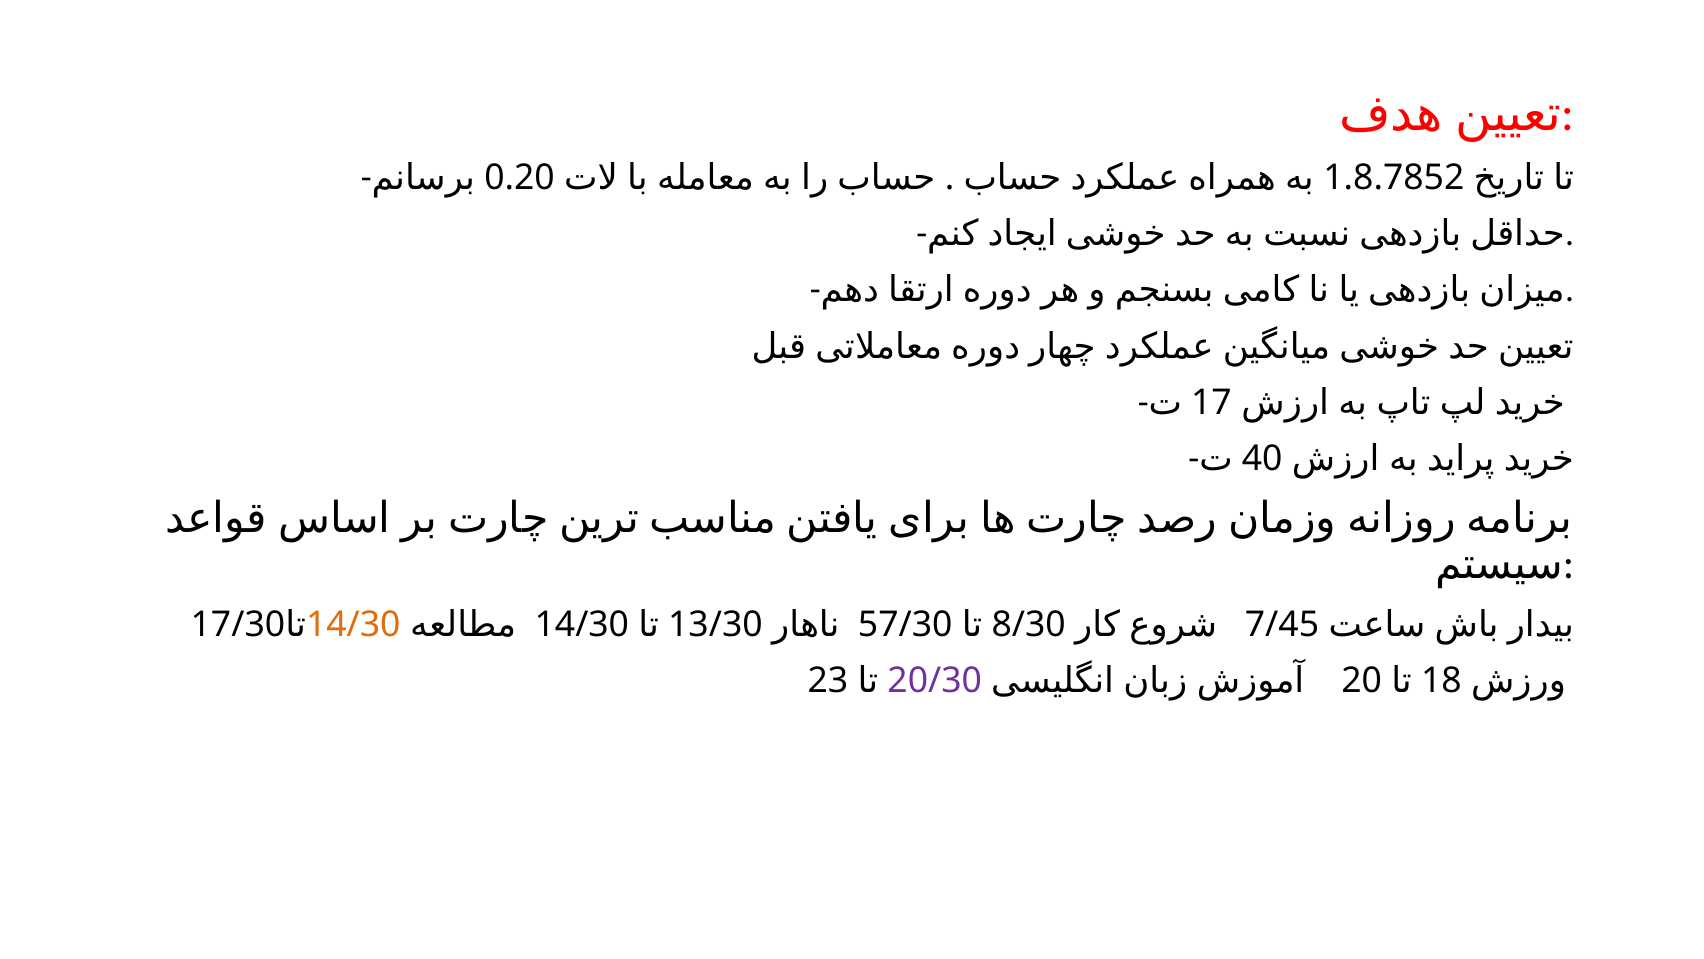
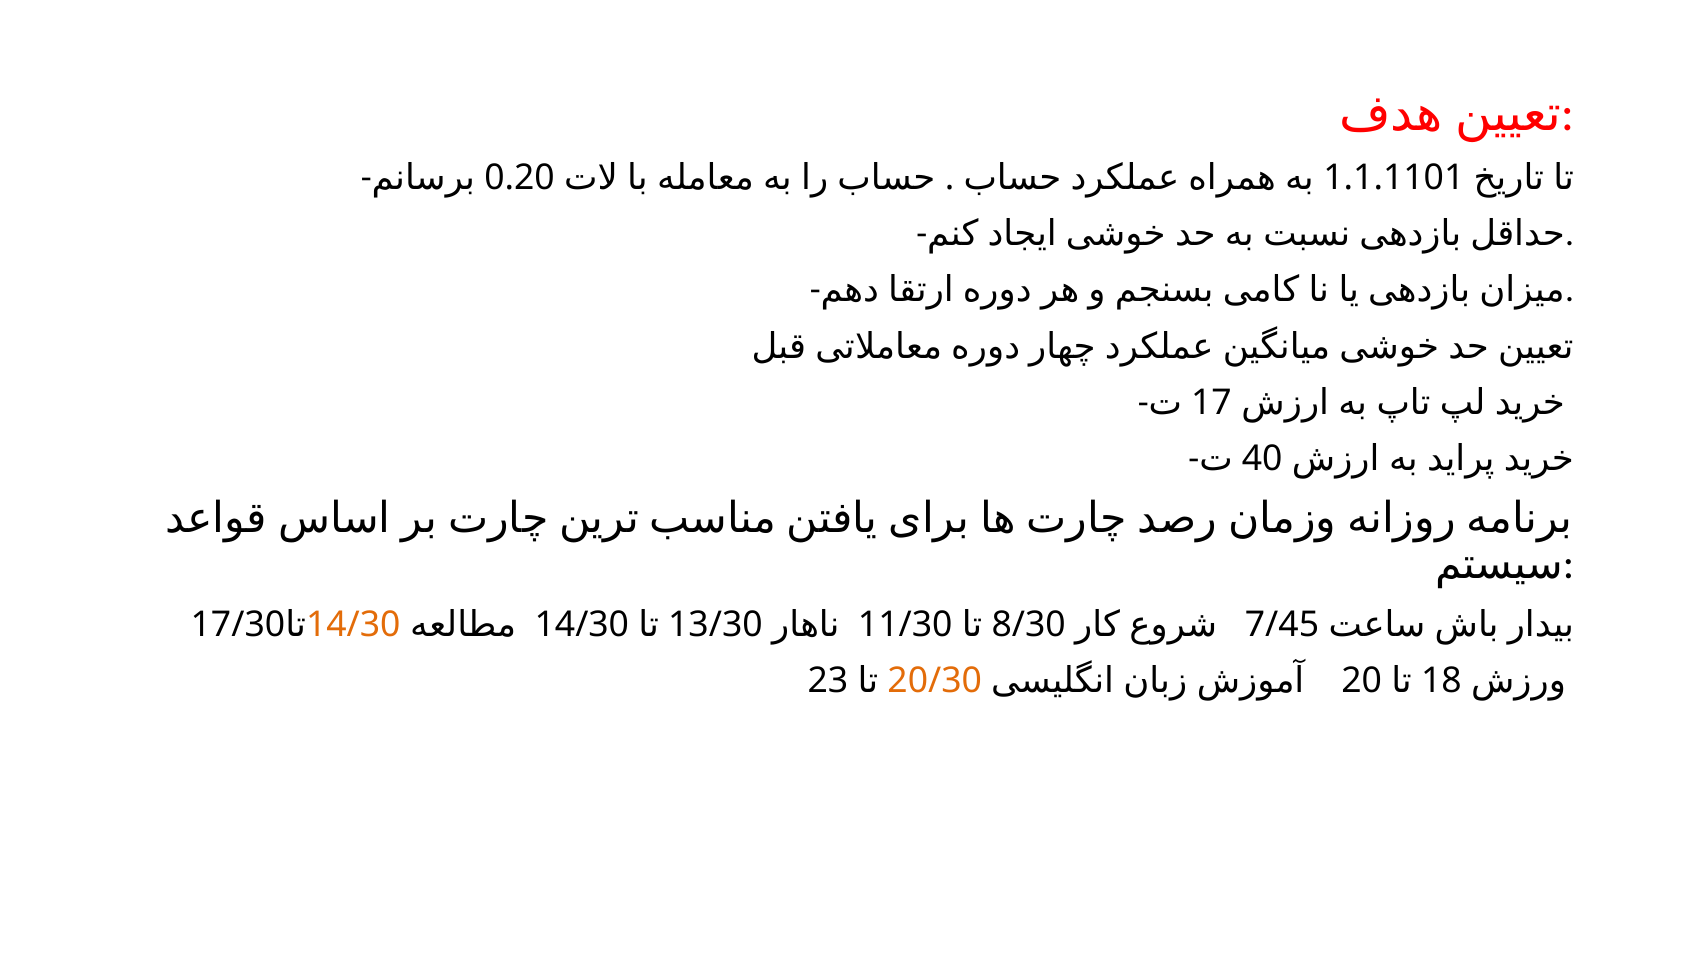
1.8.7852: 1.8.7852 -> 1.1.1101 (1394, 178)
57/30: 57/30 -> 11/30 (905, 624)
20/30 colour: purple -> orange (935, 681)
